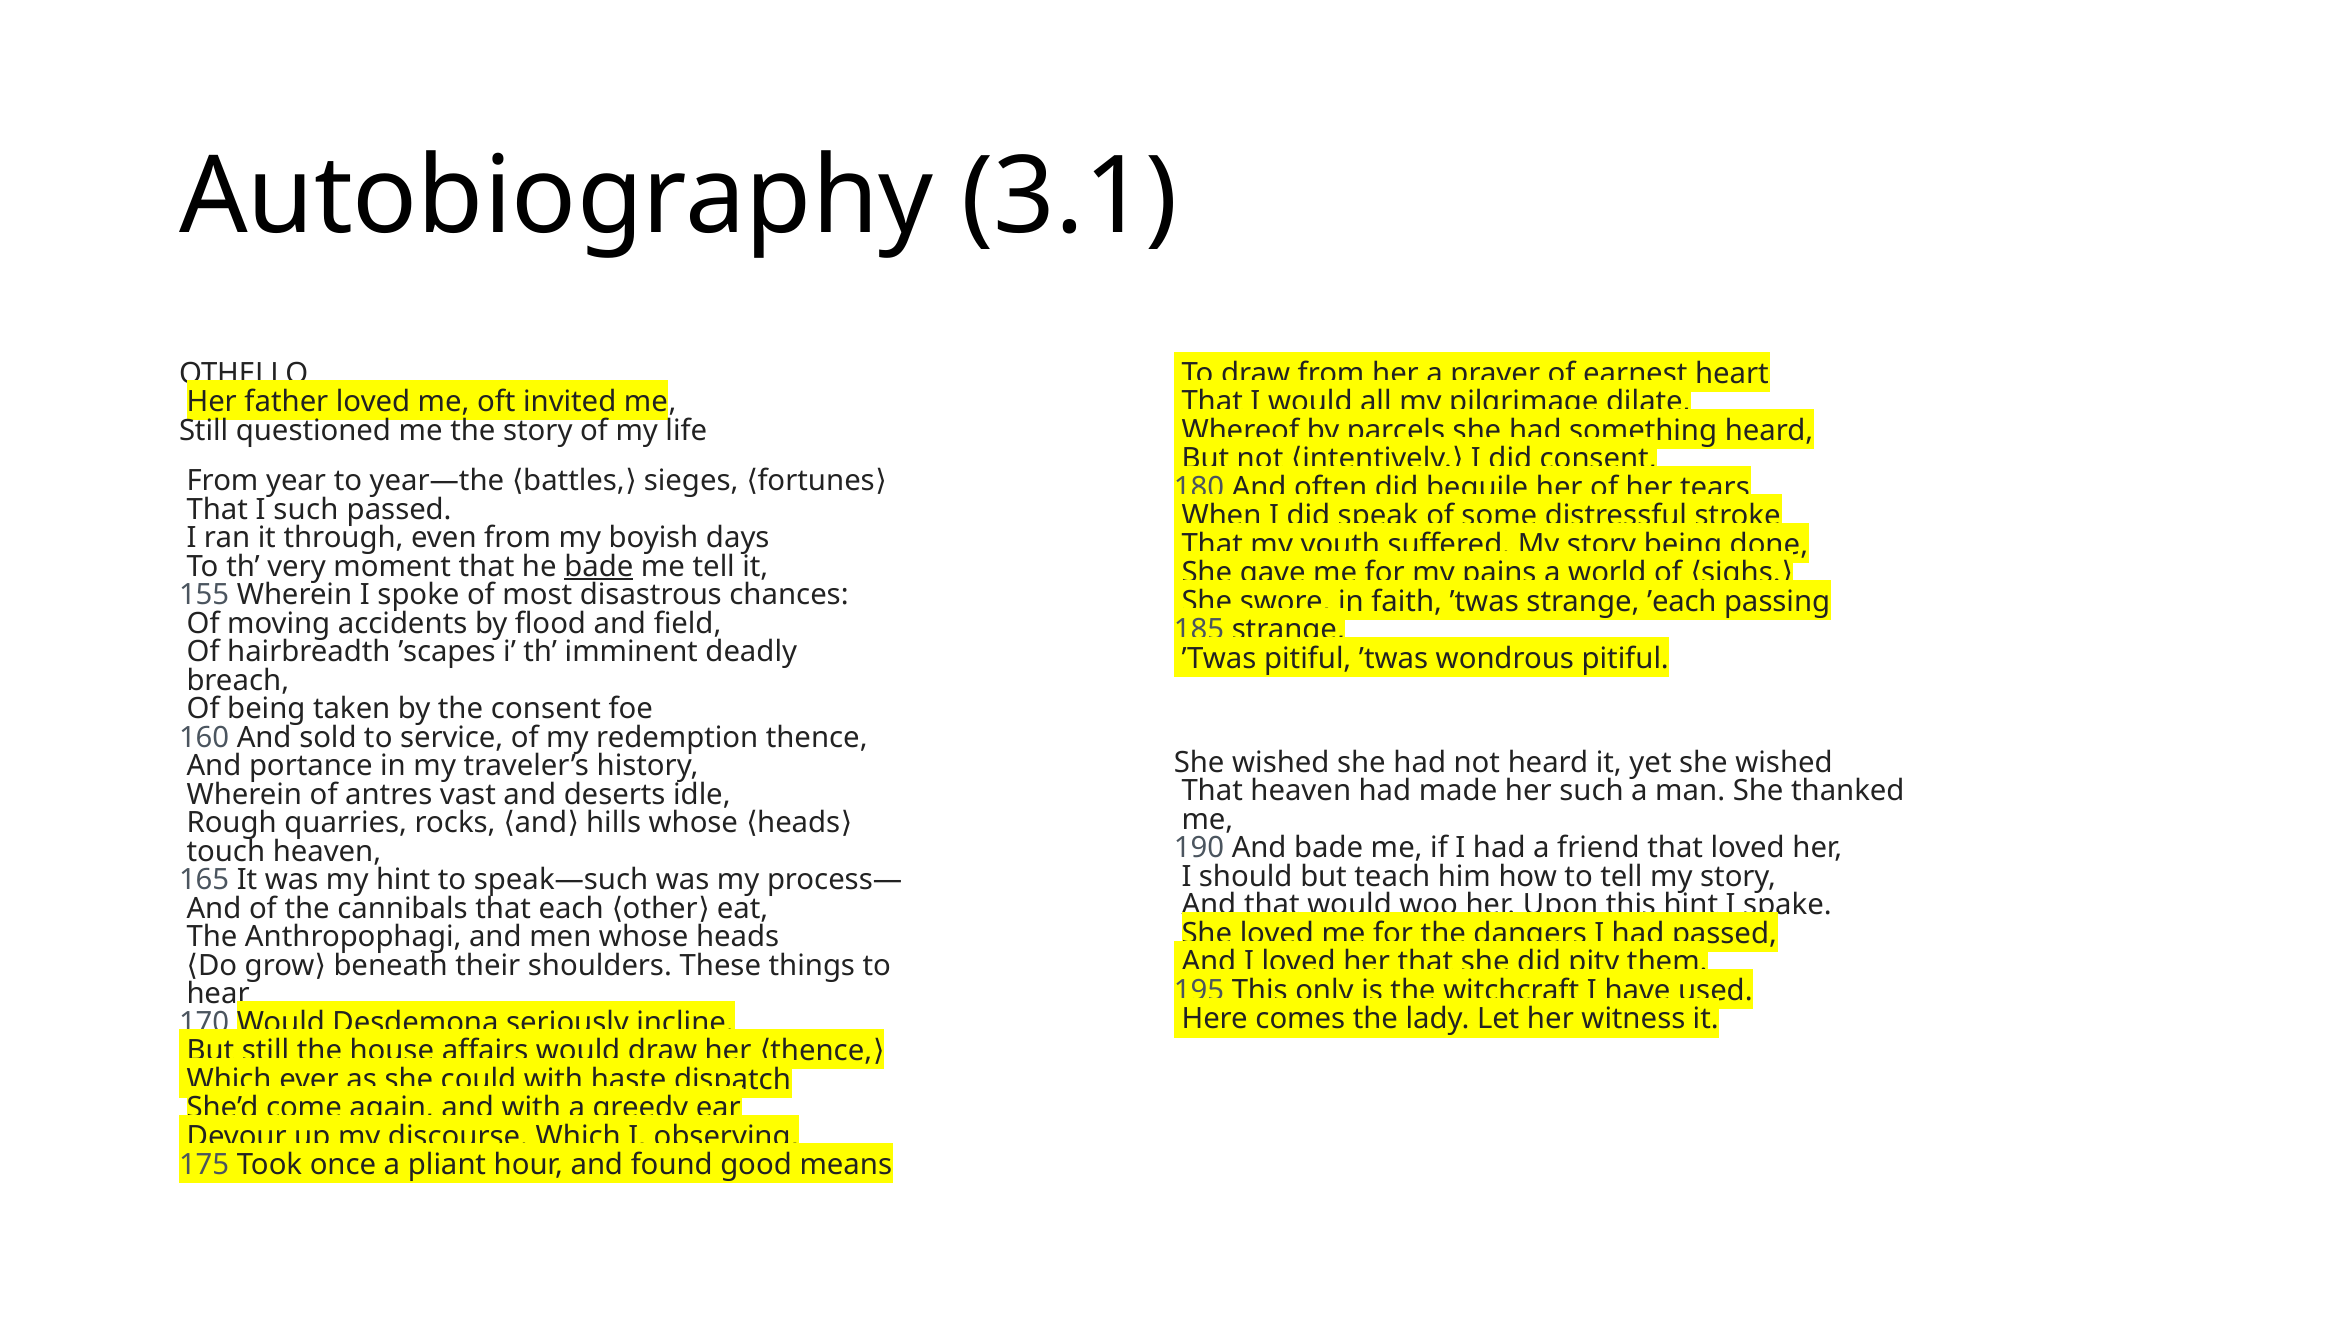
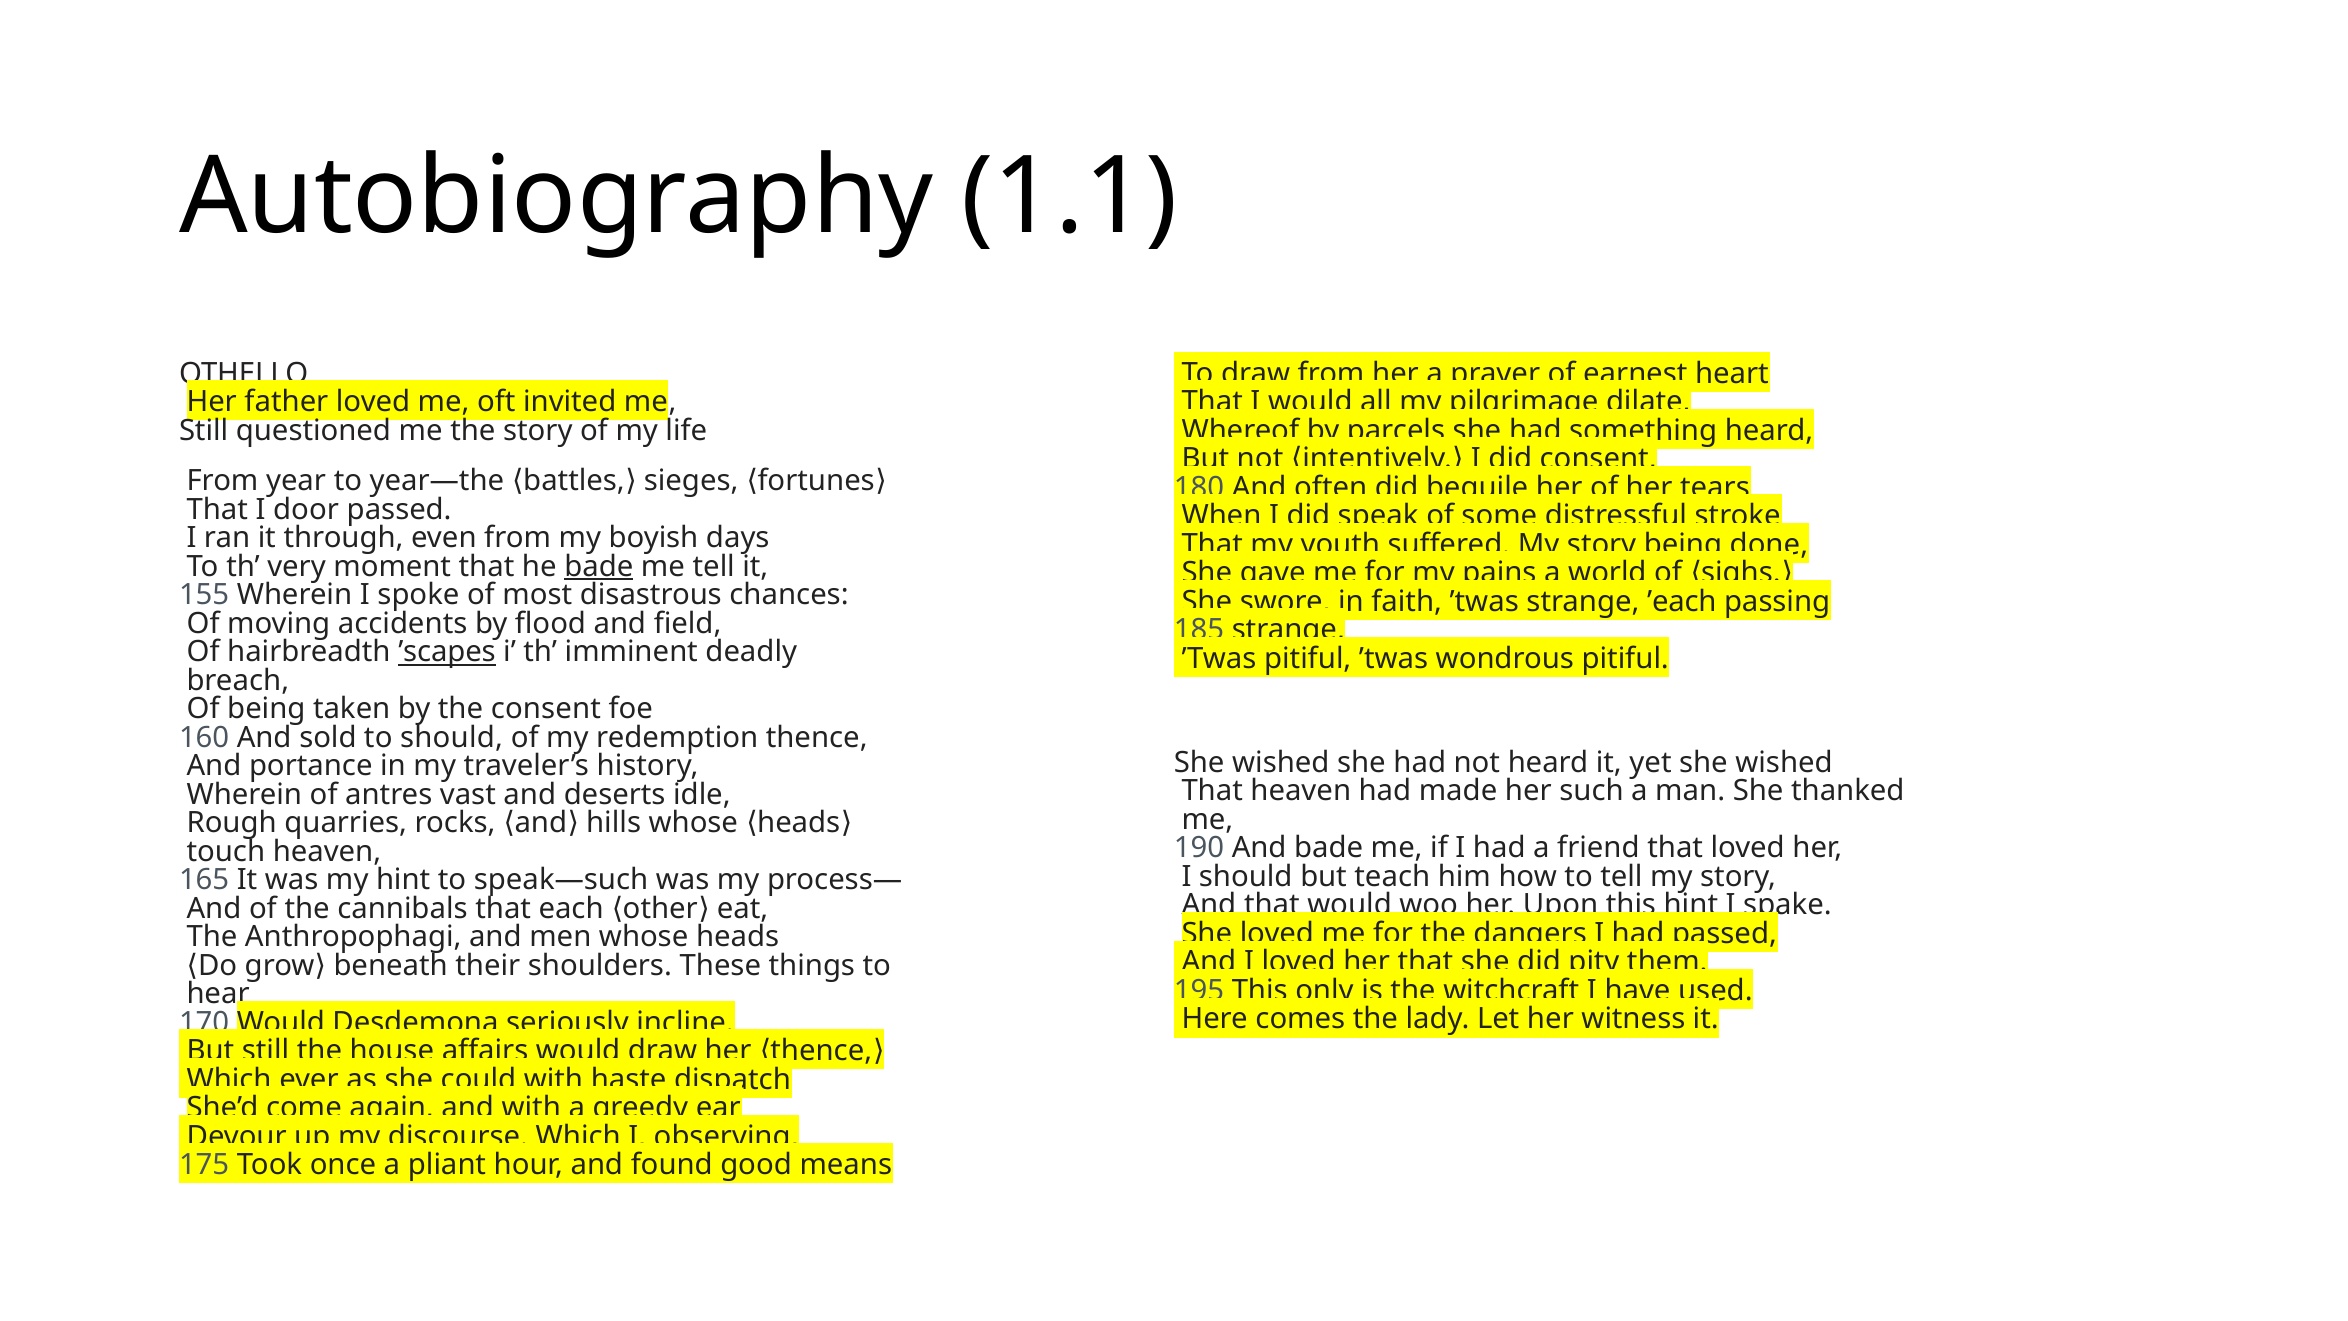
3.1: 3.1 -> 1.1 (1070, 197)
I such: such -> door (306, 509)
’scapes underline: none -> present (447, 652)
to service: service -> should (452, 737)
